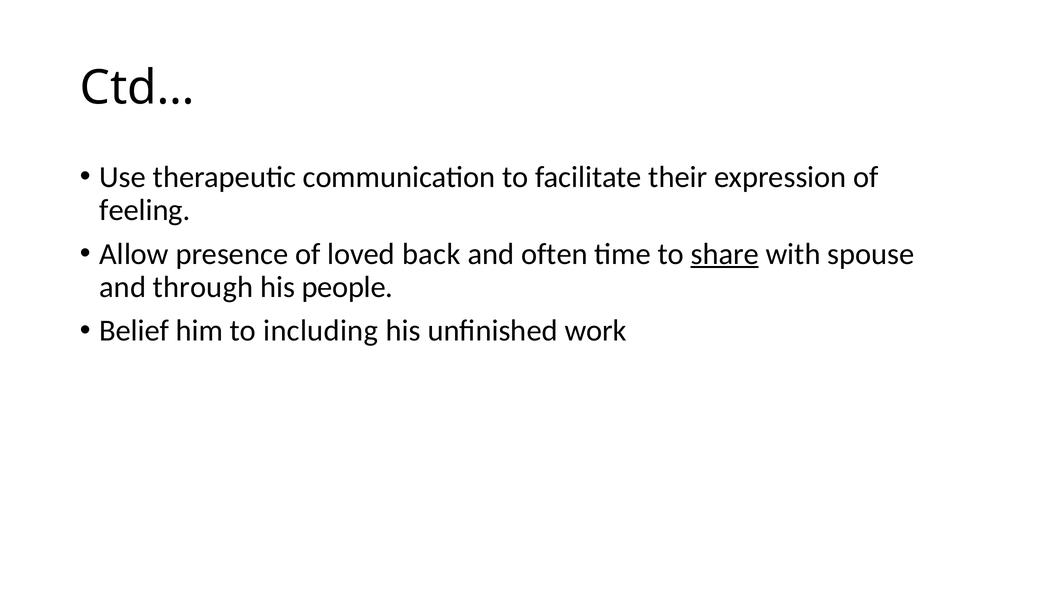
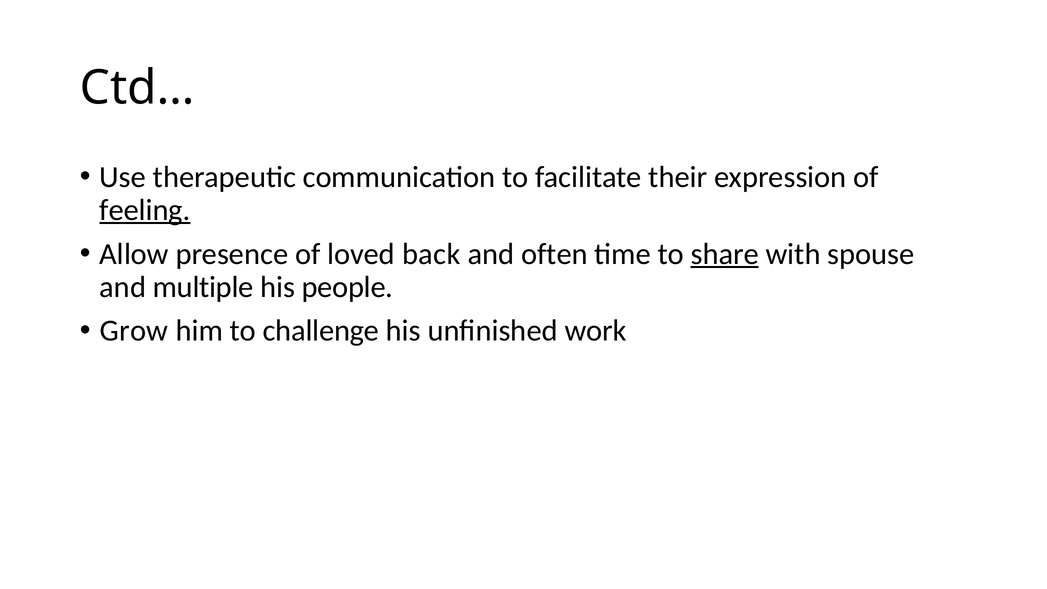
feeling underline: none -> present (145, 210)
through: through -> multiple (203, 287)
Belief: Belief -> Grow (134, 331)
including: including -> challenge (321, 331)
